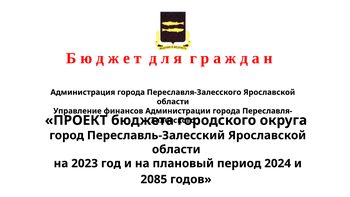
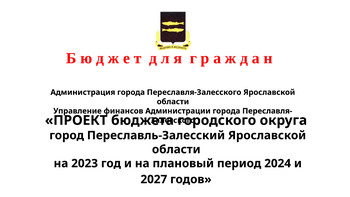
2085: 2085 -> 2027 (154, 179)
